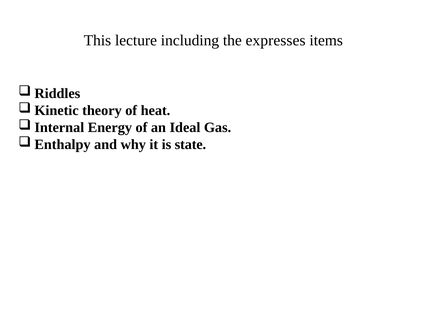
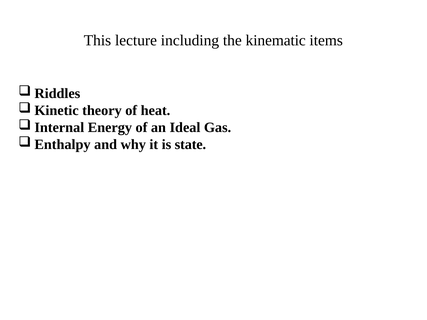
expresses: expresses -> kinematic (276, 41)
